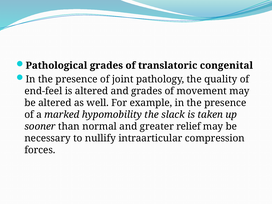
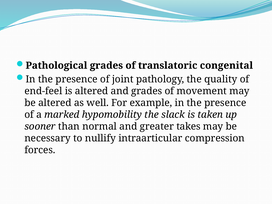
relief: relief -> takes (188, 127)
